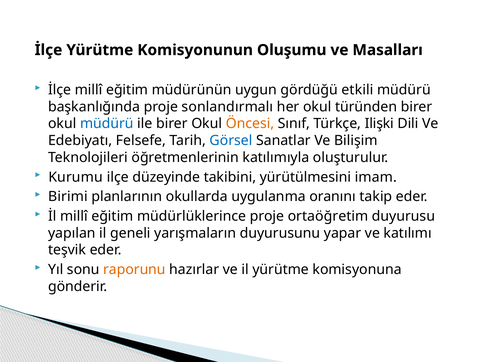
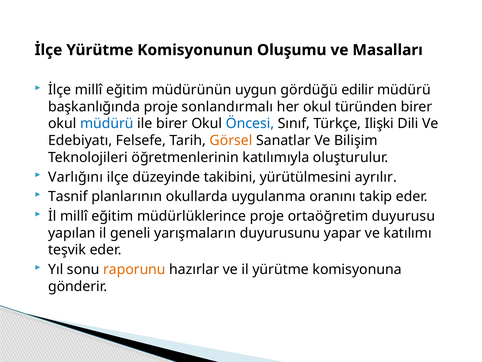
etkili: etkili -> edilir (358, 90)
Öncesi colour: orange -> blue (250, 124)
Görsel colour: blue -> orange (231, 140)
Kurumu: Kurumu -> Varlığını (76, 177)
imam: imam -> ayrılır (376, 177)
Birimi: Birimi -> Tasnif (68, 196)
